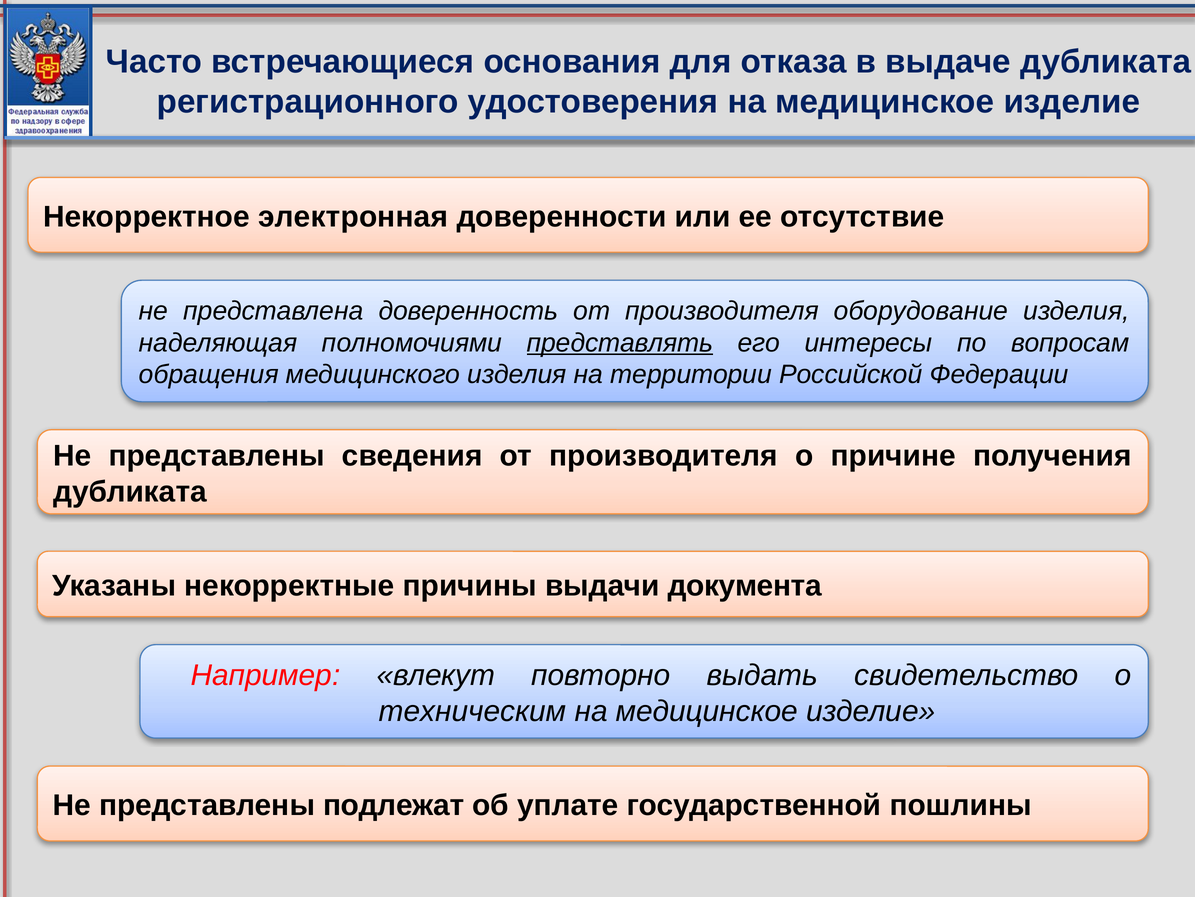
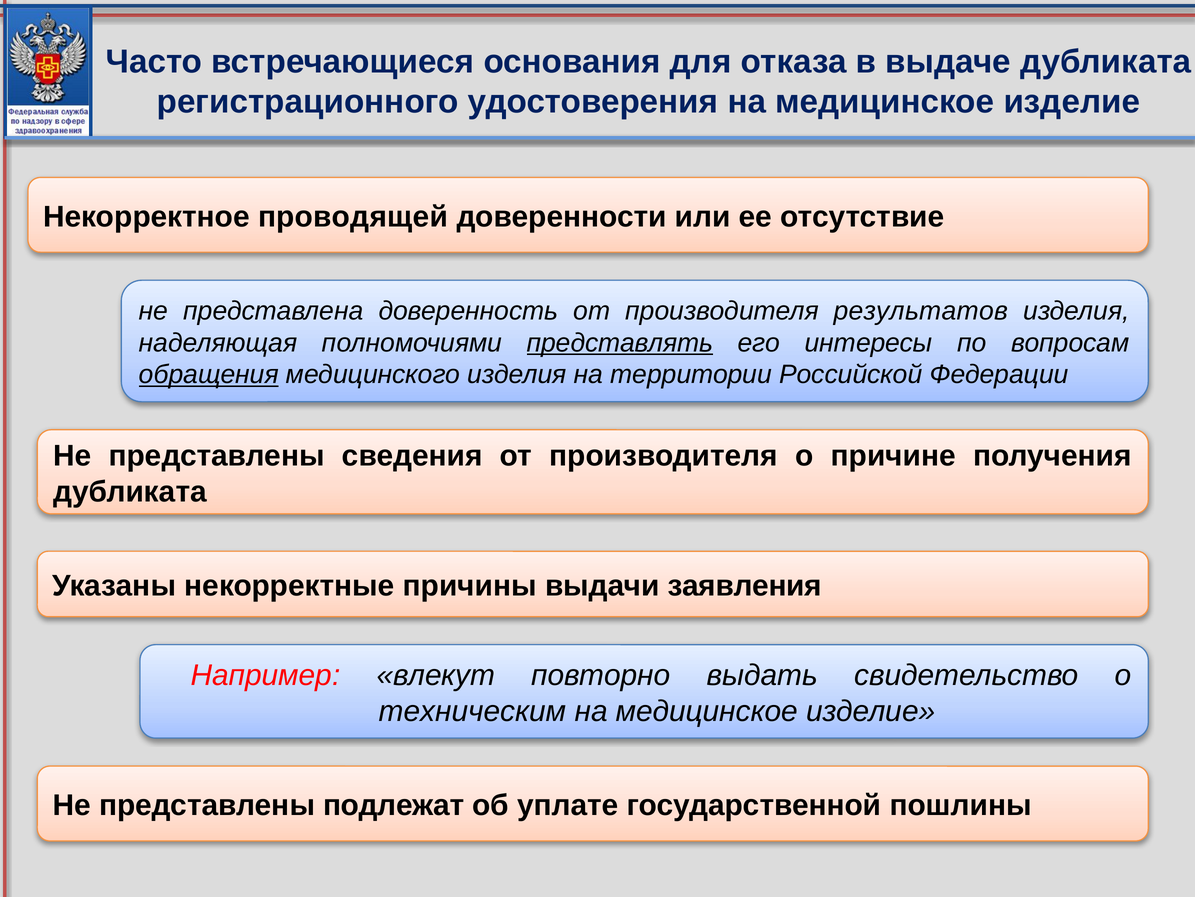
электронная: электронная -> проводящей (353, 217)
оборудование: оборудование -> результатов (921, 311)
обращения underline: none -> present (209, 374)
документа: документа -> заявления (745, 586)
